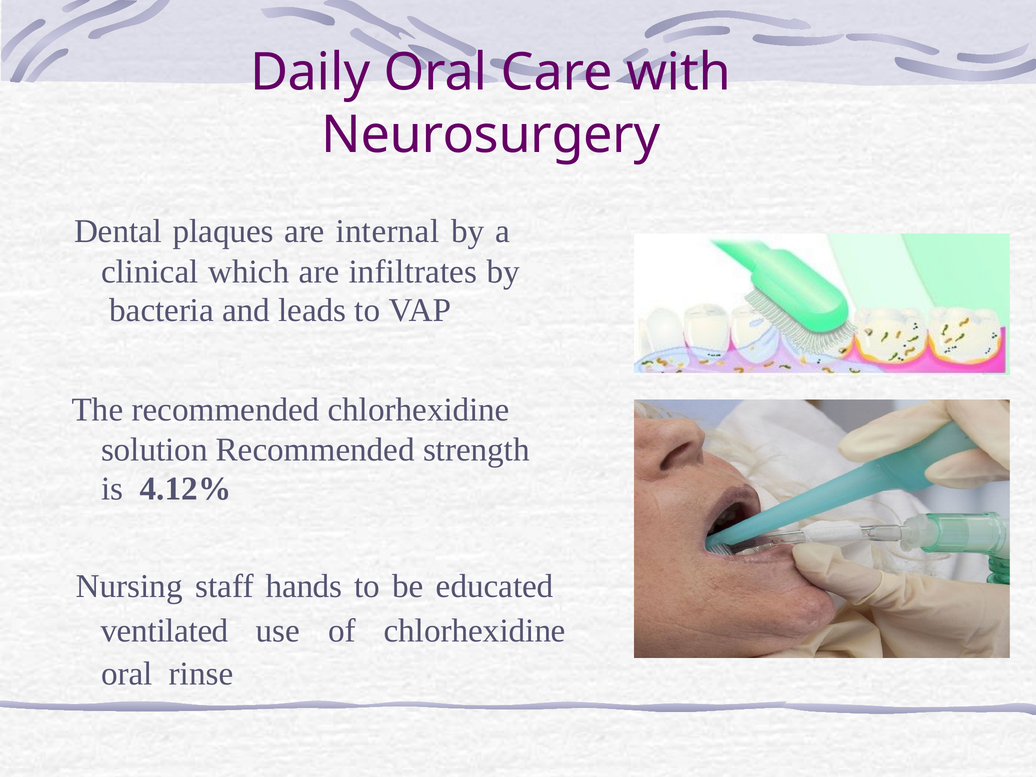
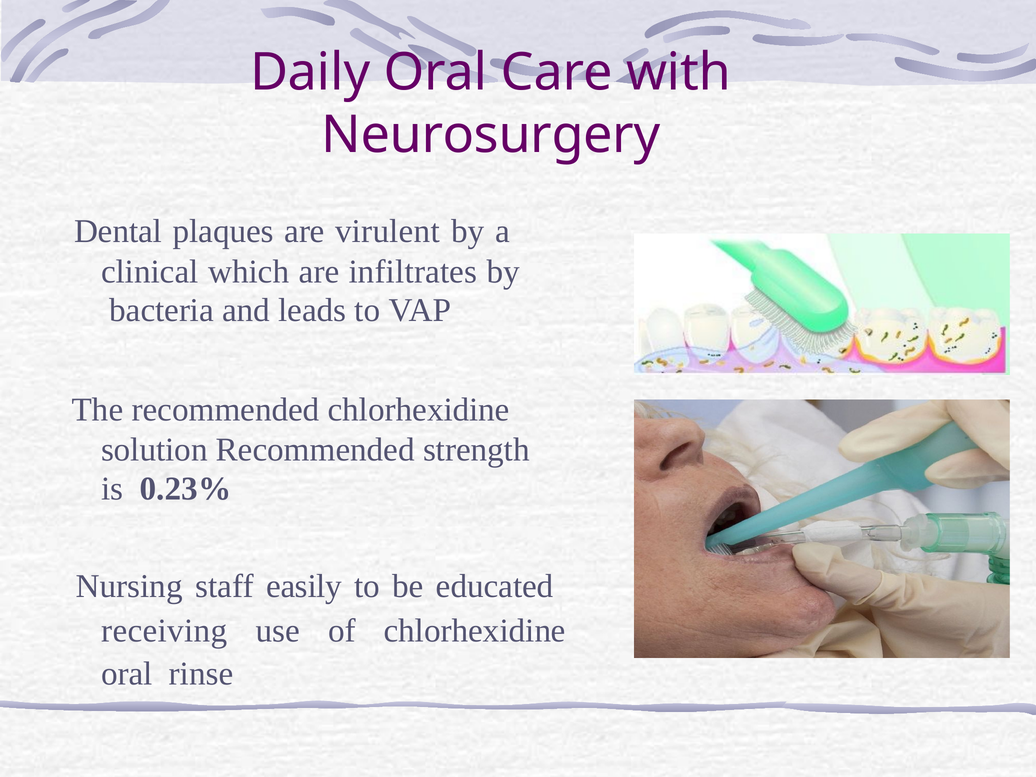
internal: internal -> virulent (387, 231)
4.12%: 4.12% -> 0.23% (186, 489)
hands: hands -> easily (304, 586)
ventilated: ventilated -> receiving (164, 631)
